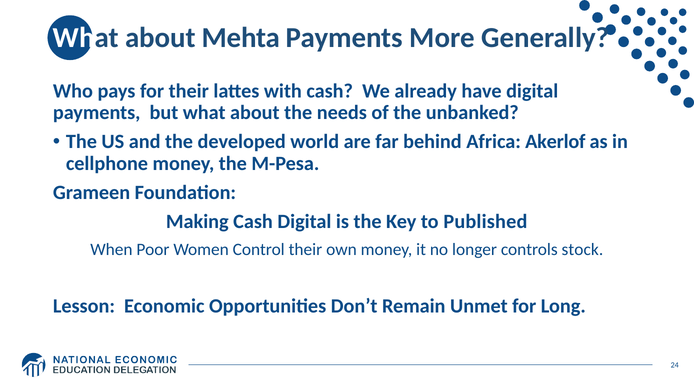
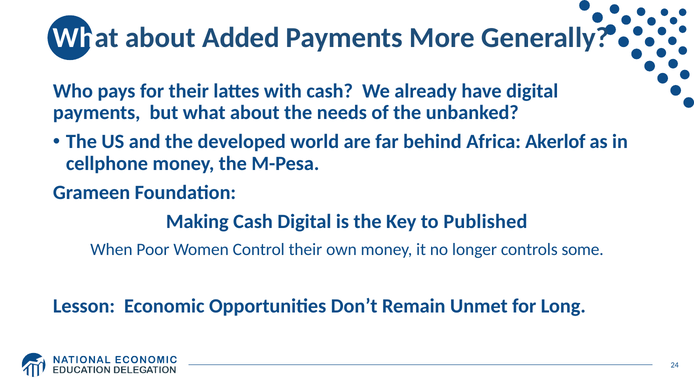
Mehta: Mehta -> Added (241, 38)
stock: stock -> some (583, 250)
